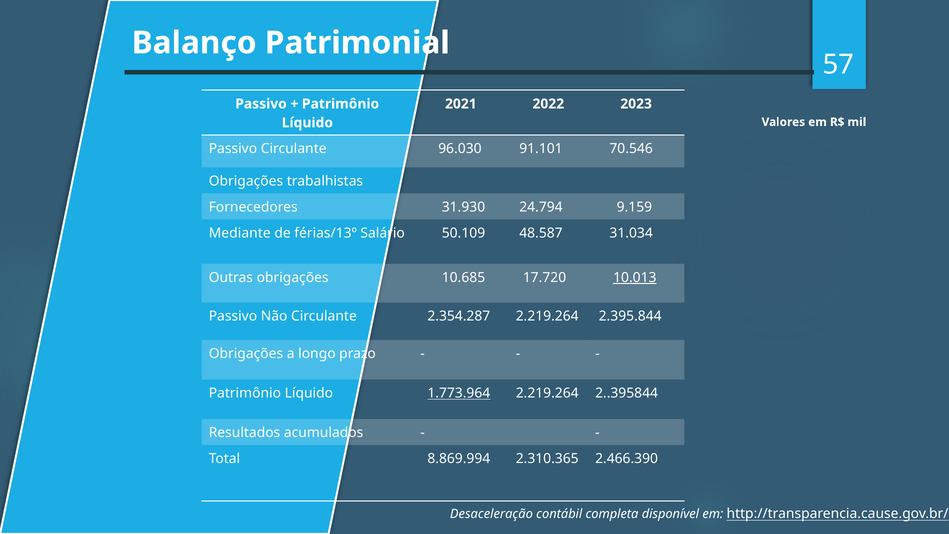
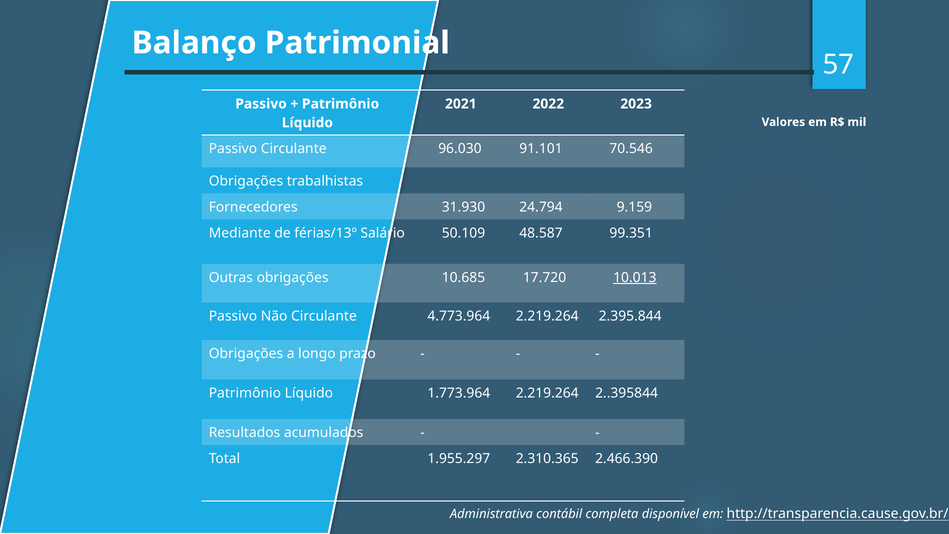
31.034: 31.034 -> 99.351 (631, 233)
2.354.287: 2.354.287 -> 4.773.964 (459, 316)
1.773.964 underline: present -> none (459, 393)
8.869.994: 8.869.994 -> 1.955.297 (459, 459)
Desaceleração: Desaceleração -> Administrativa (491, 514)
